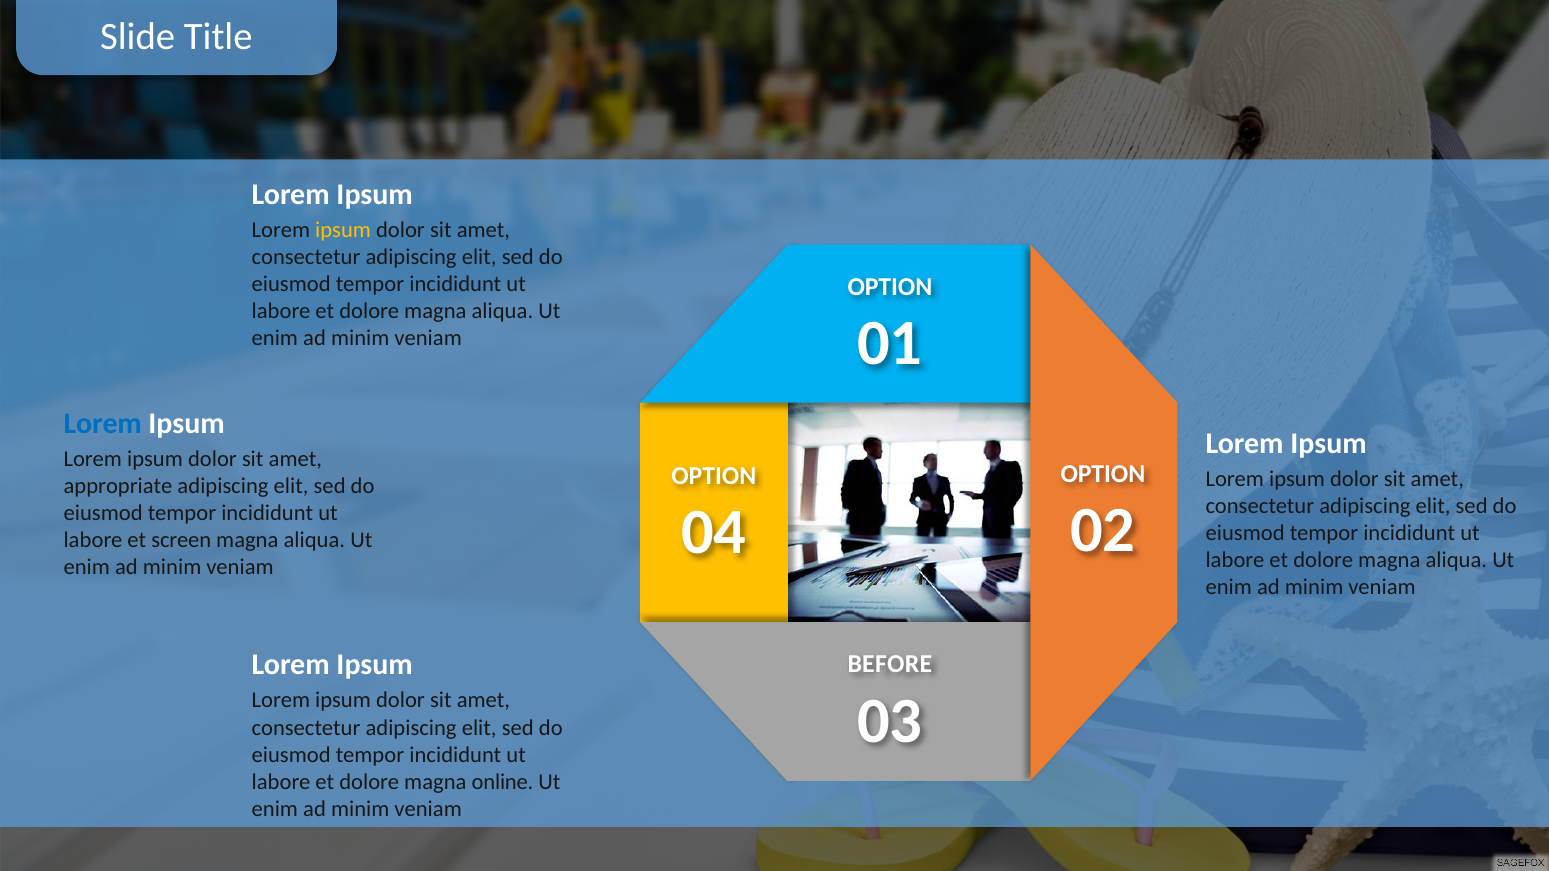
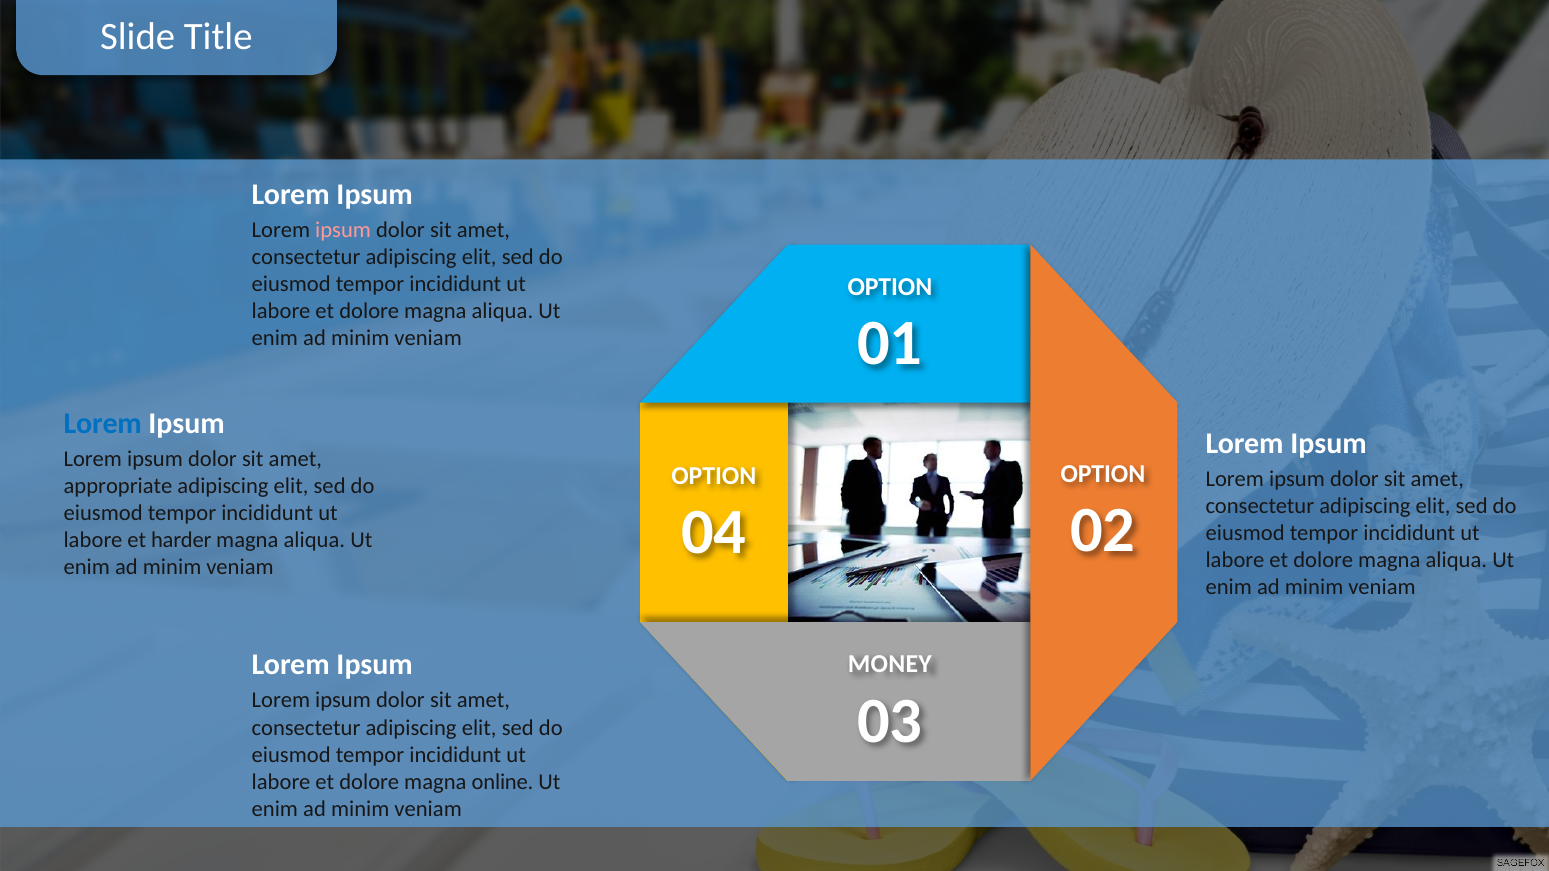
ipsum colour: yellow -> pink (343, 230)
screen: screen -> harder (181, 540)
BEFORE: BEFORE -> MONEY (890, 664)
